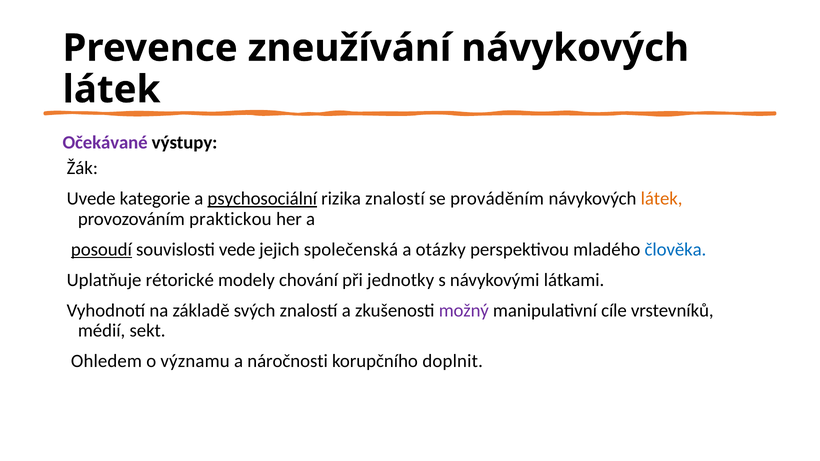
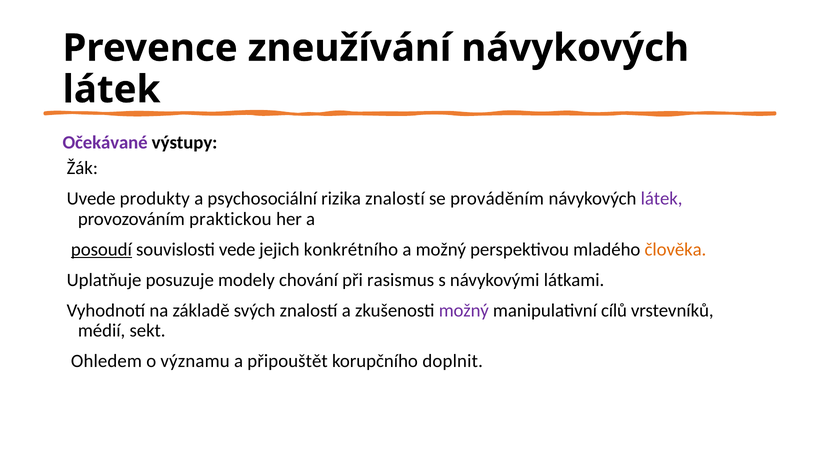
kategorie: kategorie -> produkty (155, 199)
psychosociální underline: present -> none (262, 199)
látek colour: orange -> purple (662, 199)
společenská: společenská -> konkrétního (351, 250)
a otázky: otázky -> možný (441, 250)
člověka colour: blue -> orange (675, 250)
rétorické: rétorické -> posuzuje (180, 280)
jednotky: jednotky -> rasismus (401, 280)
cíle: cíle -> cílů (614, 311)
náročnosti: náročnosti -> připouštět (288, 361)
